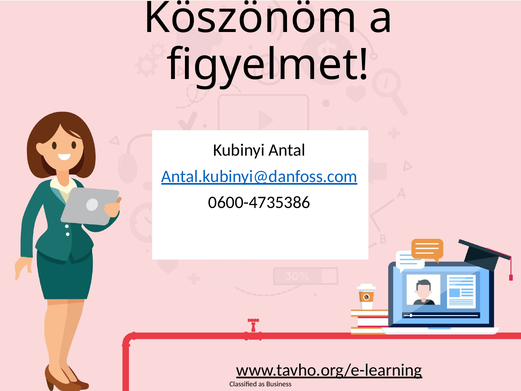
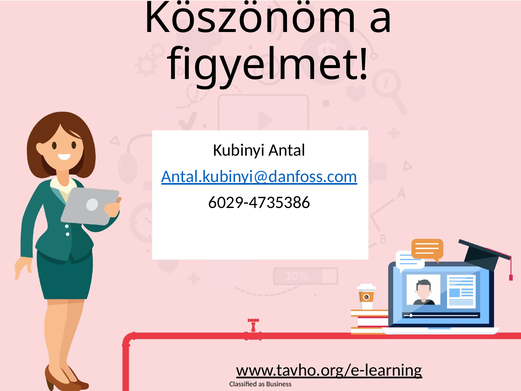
0600-4735386: 0600-4735386 -> 6029-4735386 (259, 202)
